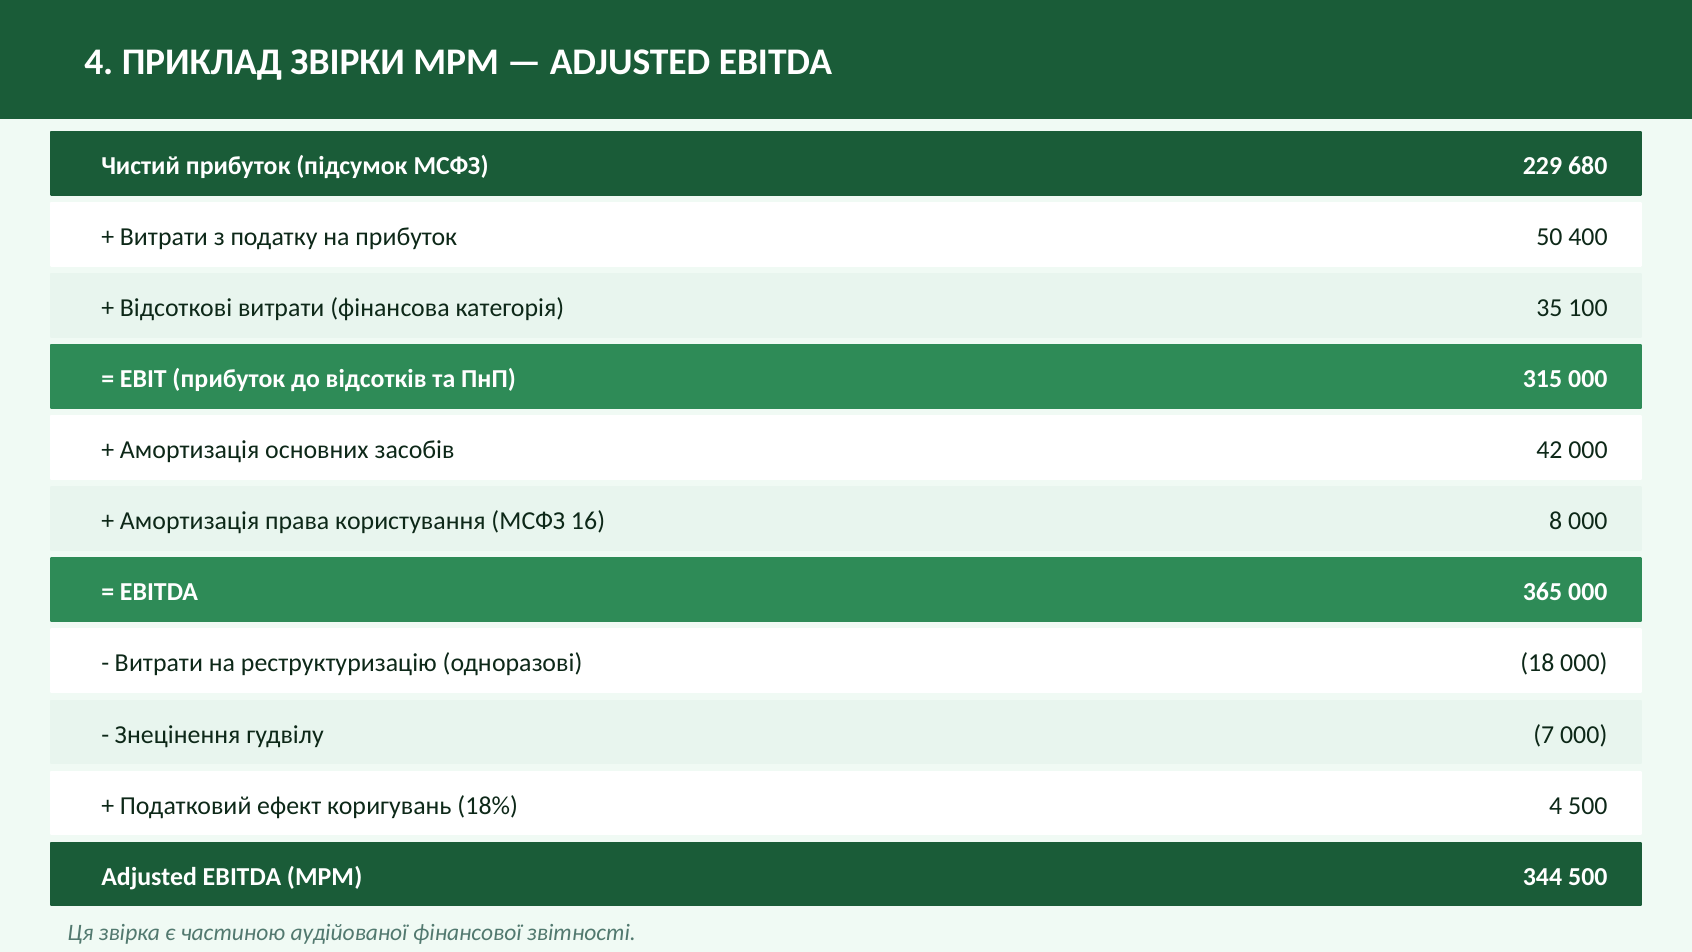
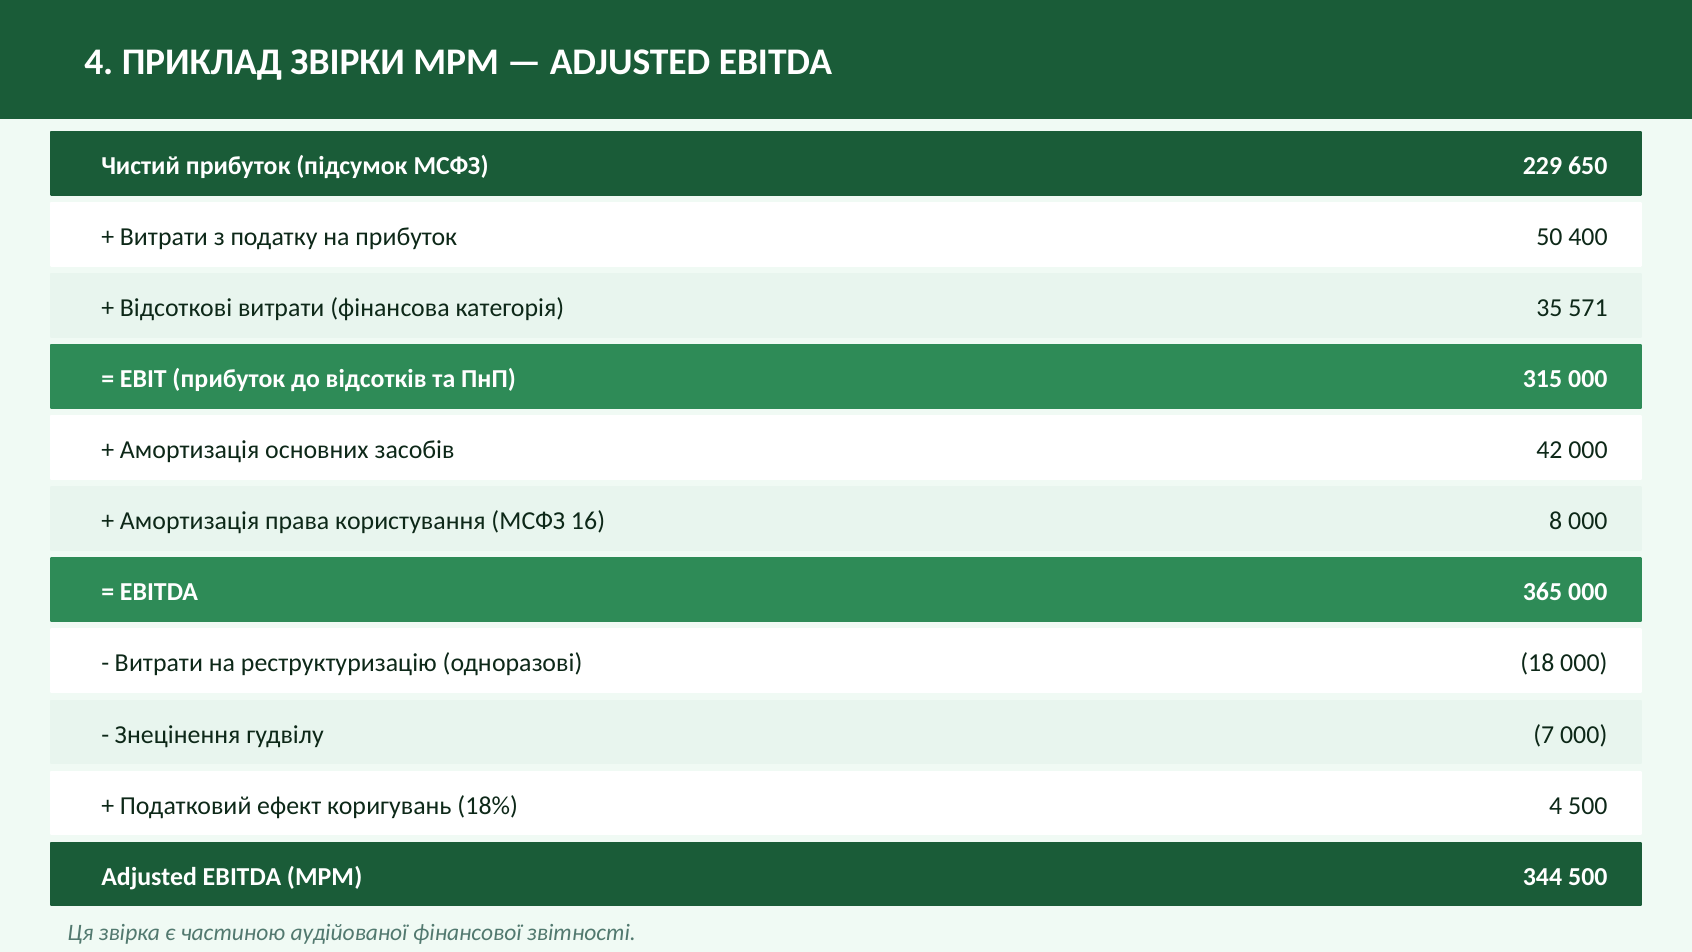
680: 680 -> 650 (1588, 166)
100: 100 -> 571 (1588, 308)
